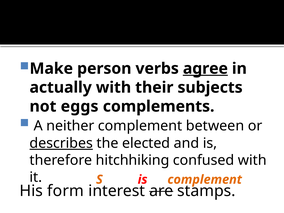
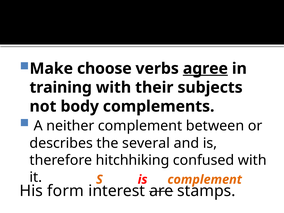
person: person -> choose (104, 69)
actually: actually -> training (61, 87)
eggs: eggs -> body (80, 106)
describes underline: present -> none (61, 143)
elected: elected -> several (146, 143)
